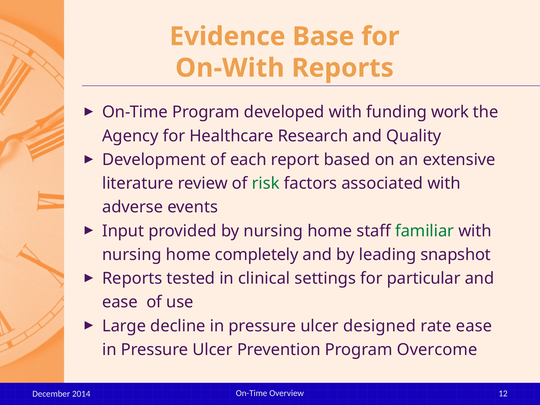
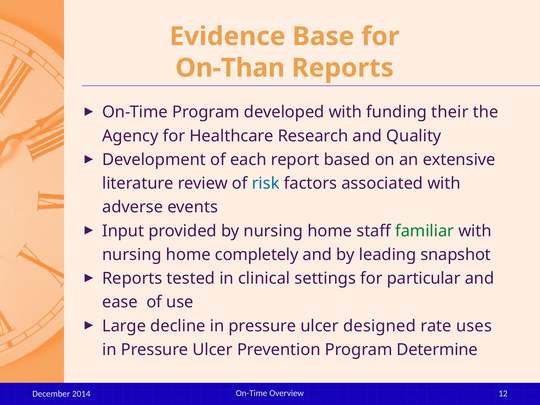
On-With: On-With -> On-Than (230, 68)
work: work -> their (450, 112)
risk colour: green -> blue (266, 183)
rate ease: ease -> uses (474, 326)
Overcome: Overcome -> Determine (437, 350)
